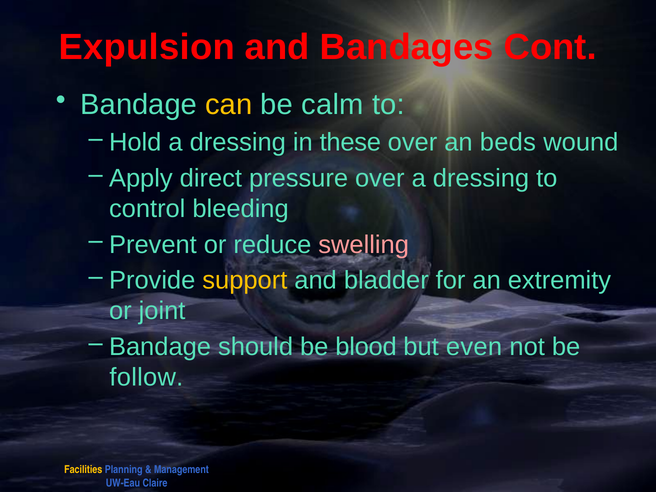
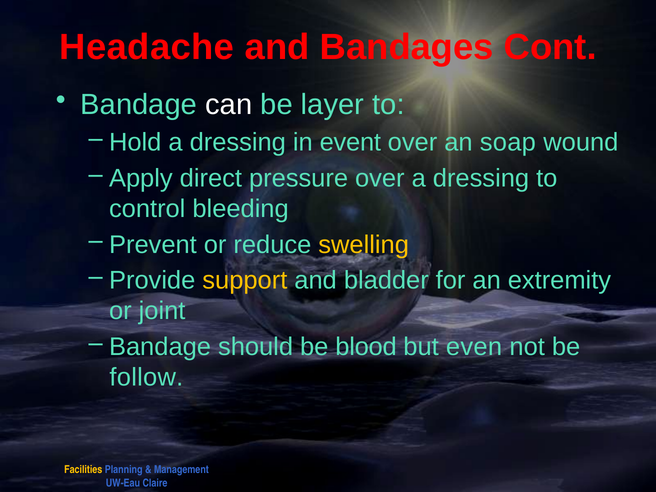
Expulsion: Expulsion -> Headache (147, 47)
can colour: yellow -> white (229, 105)
calm: calm -> layer (333, 105)
these: these -> event (350, 142)
beds: beds -> soap (508, 142)
swelling colour: pink -> yellow (364, 245)
